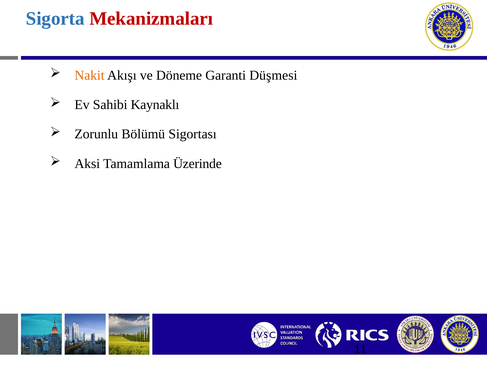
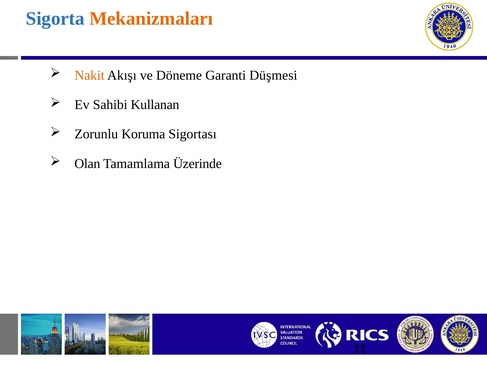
Mekanizmaları colour: red -> orange (151, 18)
Kaynaklı: Kaynaklı -> Kullanan (155, 105)
Bölümü: Bölümü -> Koruma (143, 134)
Aksi: Aksi -> Olan (87, 164)
